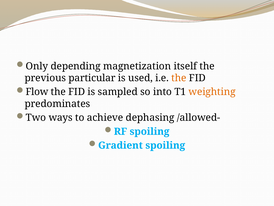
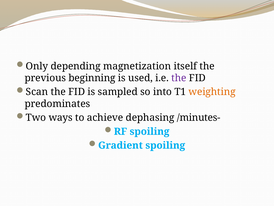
particular: particular -> beginning (92, 78)
the colour: orange -> purple (179, 78)
Flow: Flow -> Scan (37, 92)
/allowed-: /allowed- -> /minutes- (199, 117)
